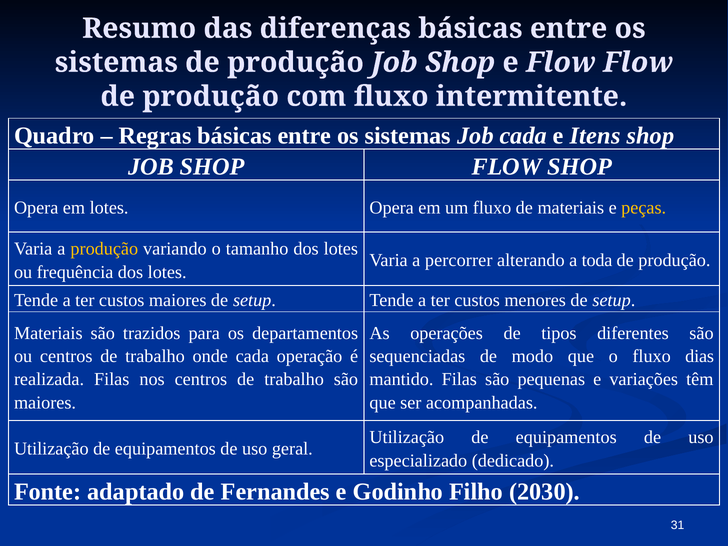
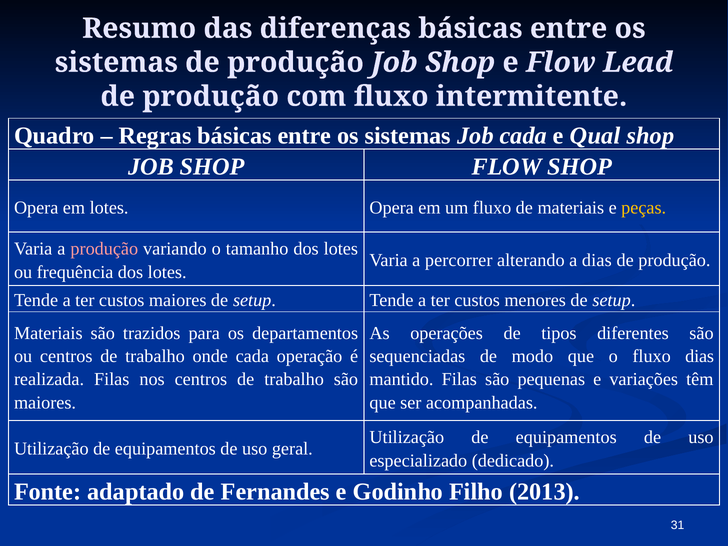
Flow Flow: Flow -> Lead (638, 62)
Itens: Itens -> Qual (595, 136)
produção colour: yellow -> pink (104, 249)
a toda: toda -> dias (597, 260)
2030: 2030 -> 2013 (544, 492)
